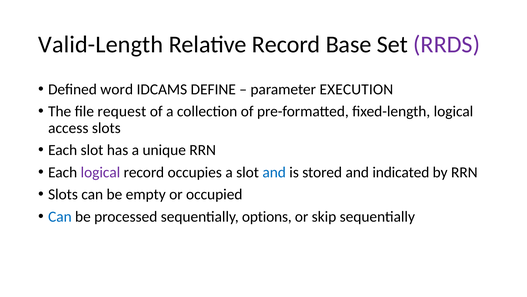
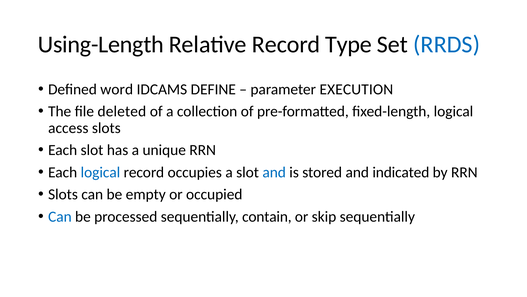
Valid-Length: Valid-Length -> Using-Length (101, 44)
Base: Base -> Type (349, 44)
RRDS colour: purple -> blue (447, 44)
request: request -> deleted (122, 111)
logical colour: purple -> blue (100, 172)
options: options -> contain (267, 216)
